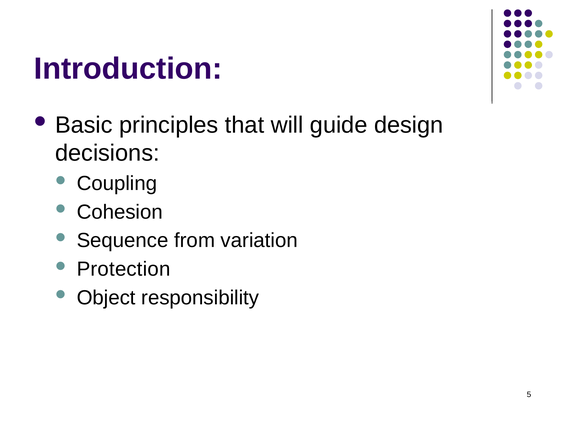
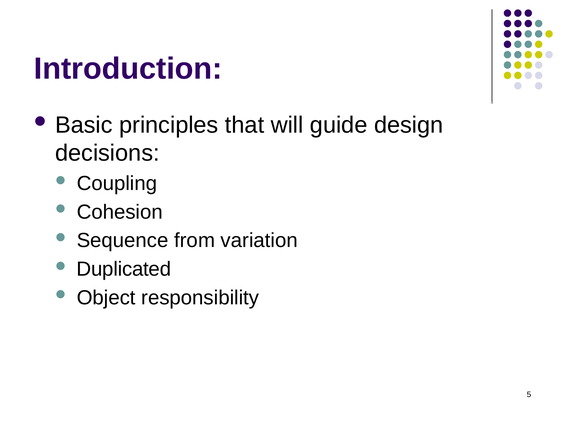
Protection: Protection -> Duplicated (124, 269)
